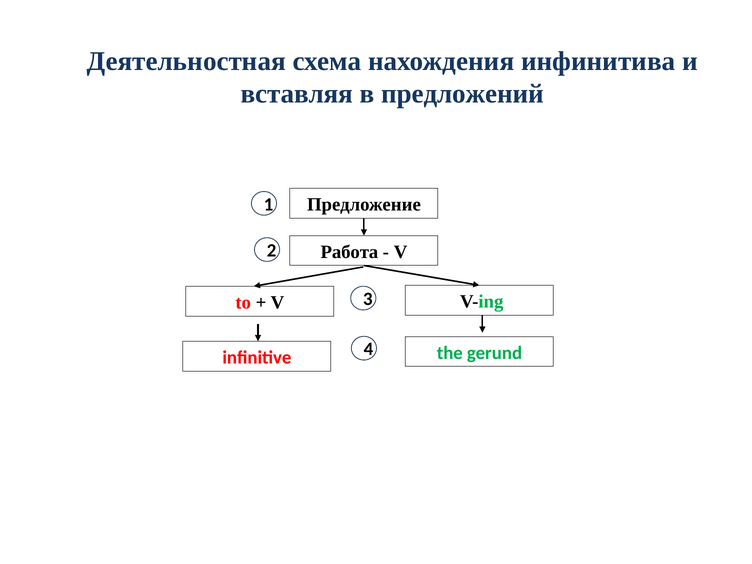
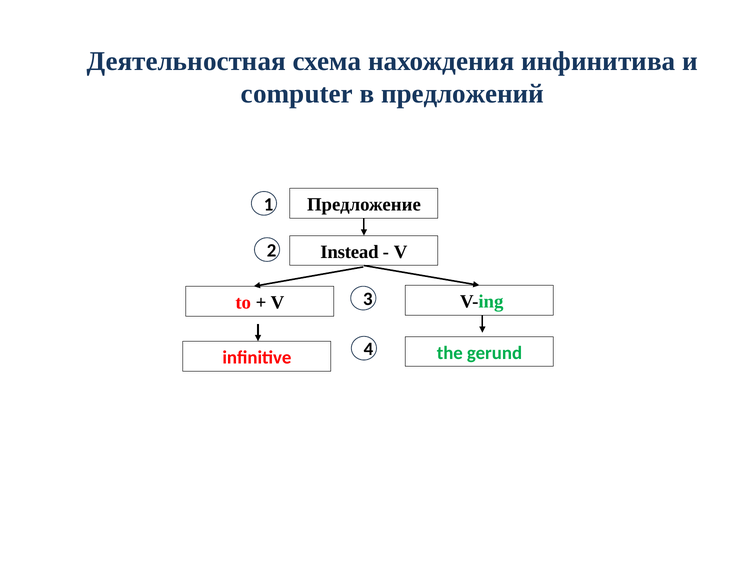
вставляя: вставляя -> computer (297, 94)
Работа: Работа -> Instead (349, 252)
